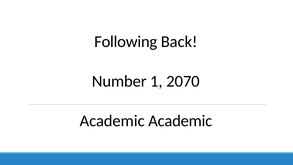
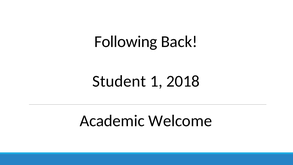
Number: Number -> Student (119, 81)
2070: 2070 -> 2018 (183, 81)
Academic Academic: Academic -> Welcome (180, 121)
